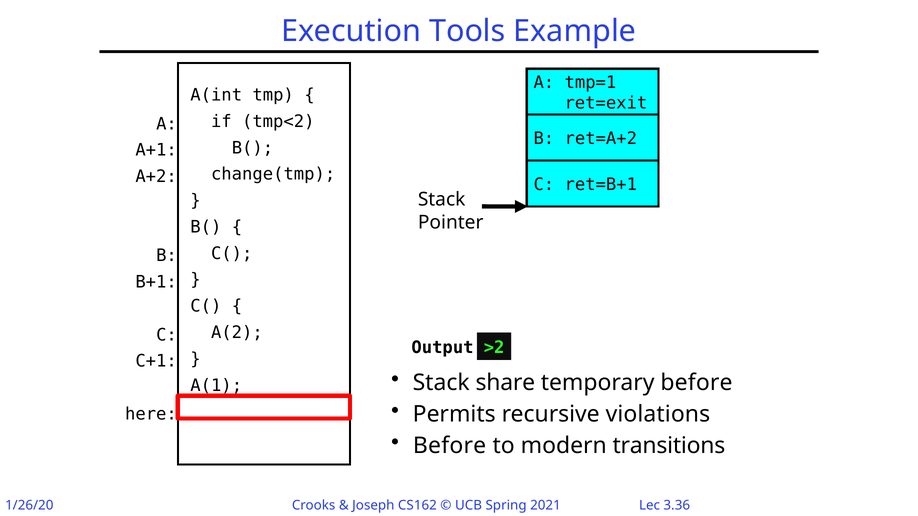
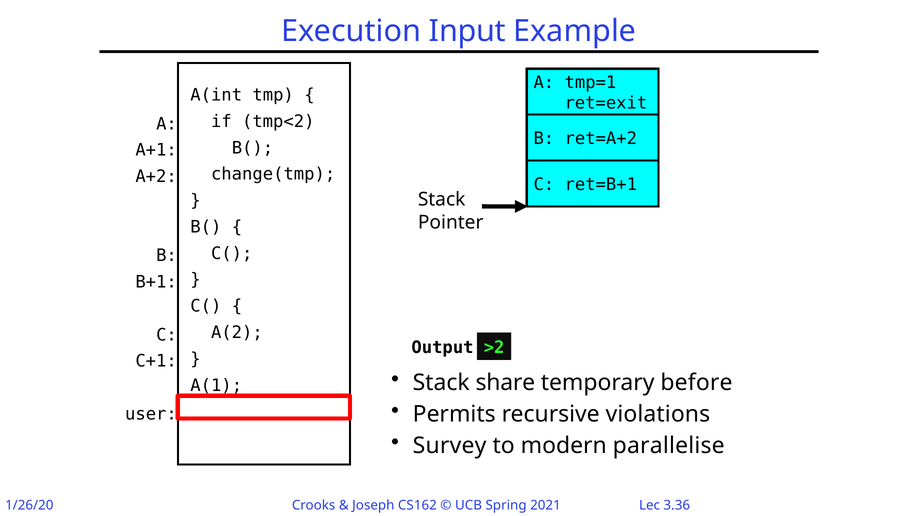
Tools: Tools -> Input (467, 31)
here: here -> user (151, 414)
Before: Before -> Survey (450, 446)
transitions: transitions -> parallelise (669, 446)
